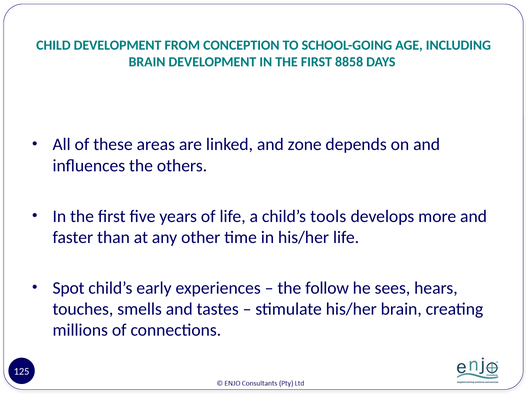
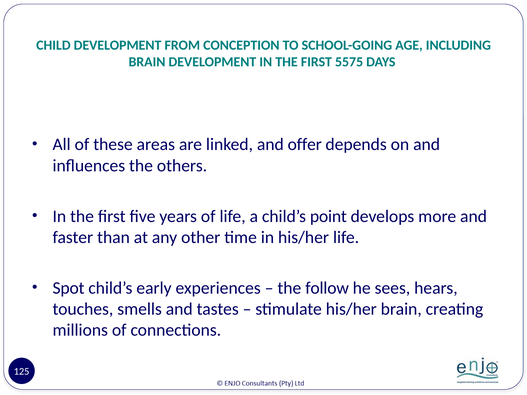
8858: 8858 -> 5575 (349, 62)
zone: zone -> offer (305, 145)
tools: tools -> point (328, 216)
